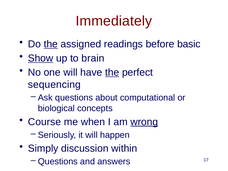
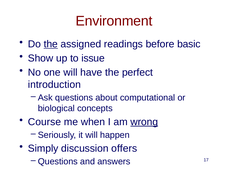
Immediately: Immediately -> Environment (114, 21)
Show underline: present -> none (41, 58)
brain: brain -> issue (93, 58)
the underline: present -> none (112, 72)
sequencing: sequencing -> introduction (54, 85)
within: within -> offers (124, 148)
